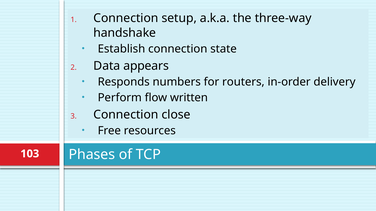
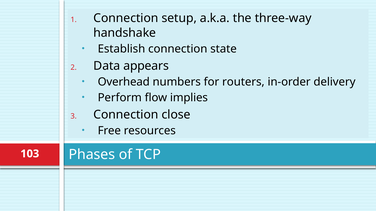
Responds: Responds -> Overhead (124, 82)
written: written -> implies (189, 98)
